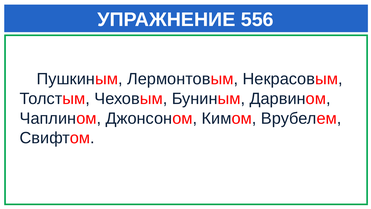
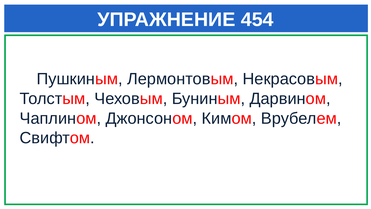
556: 556 -> 454 (257, 20)
